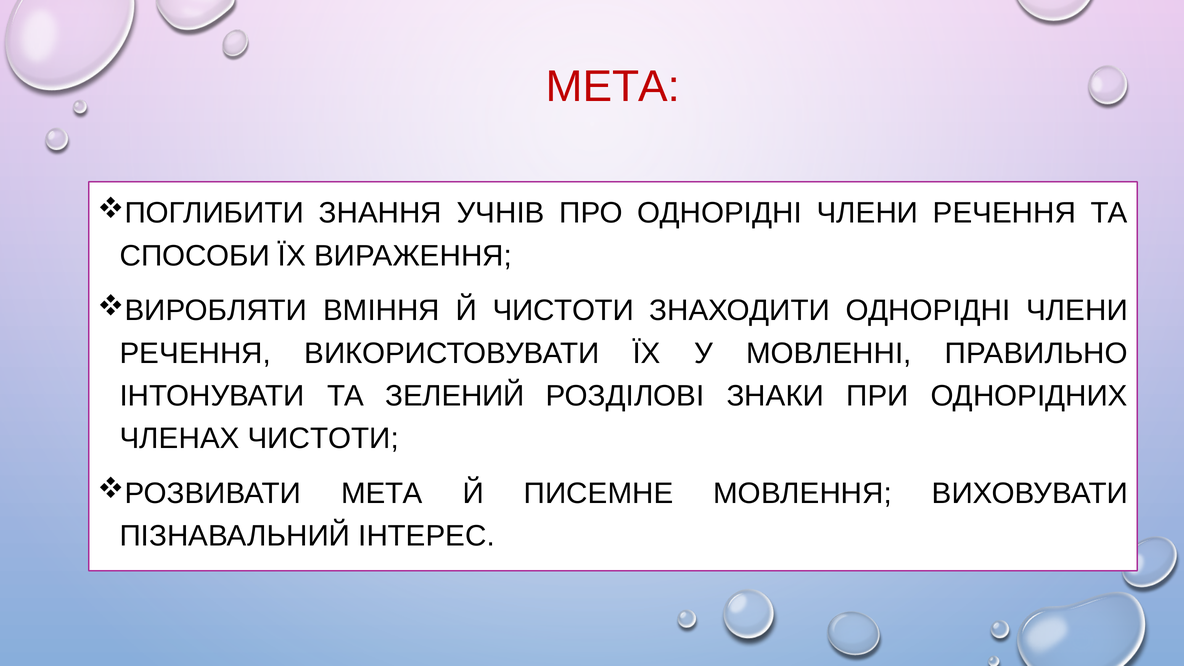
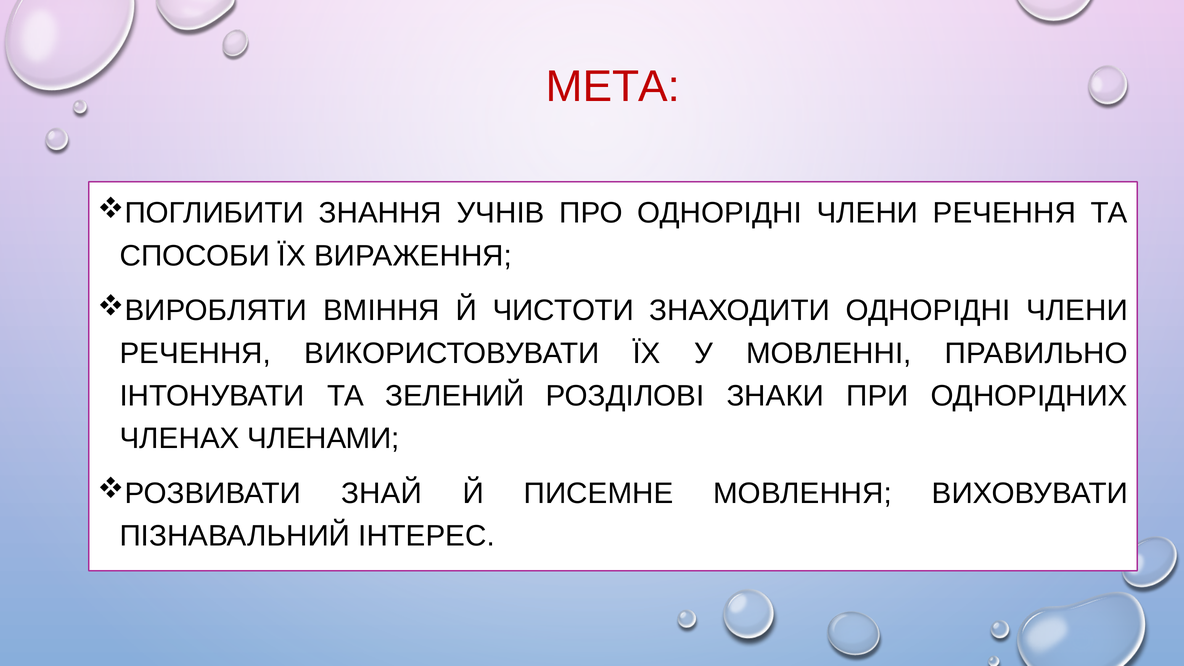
ЧЛЕНАХ ЧИСТОТИ: ЧИСТОТИ -> ЧЛЕНАМИ (323, 439)
МЕТА: МЕТА -> ЗНАЙ (382, 494)
